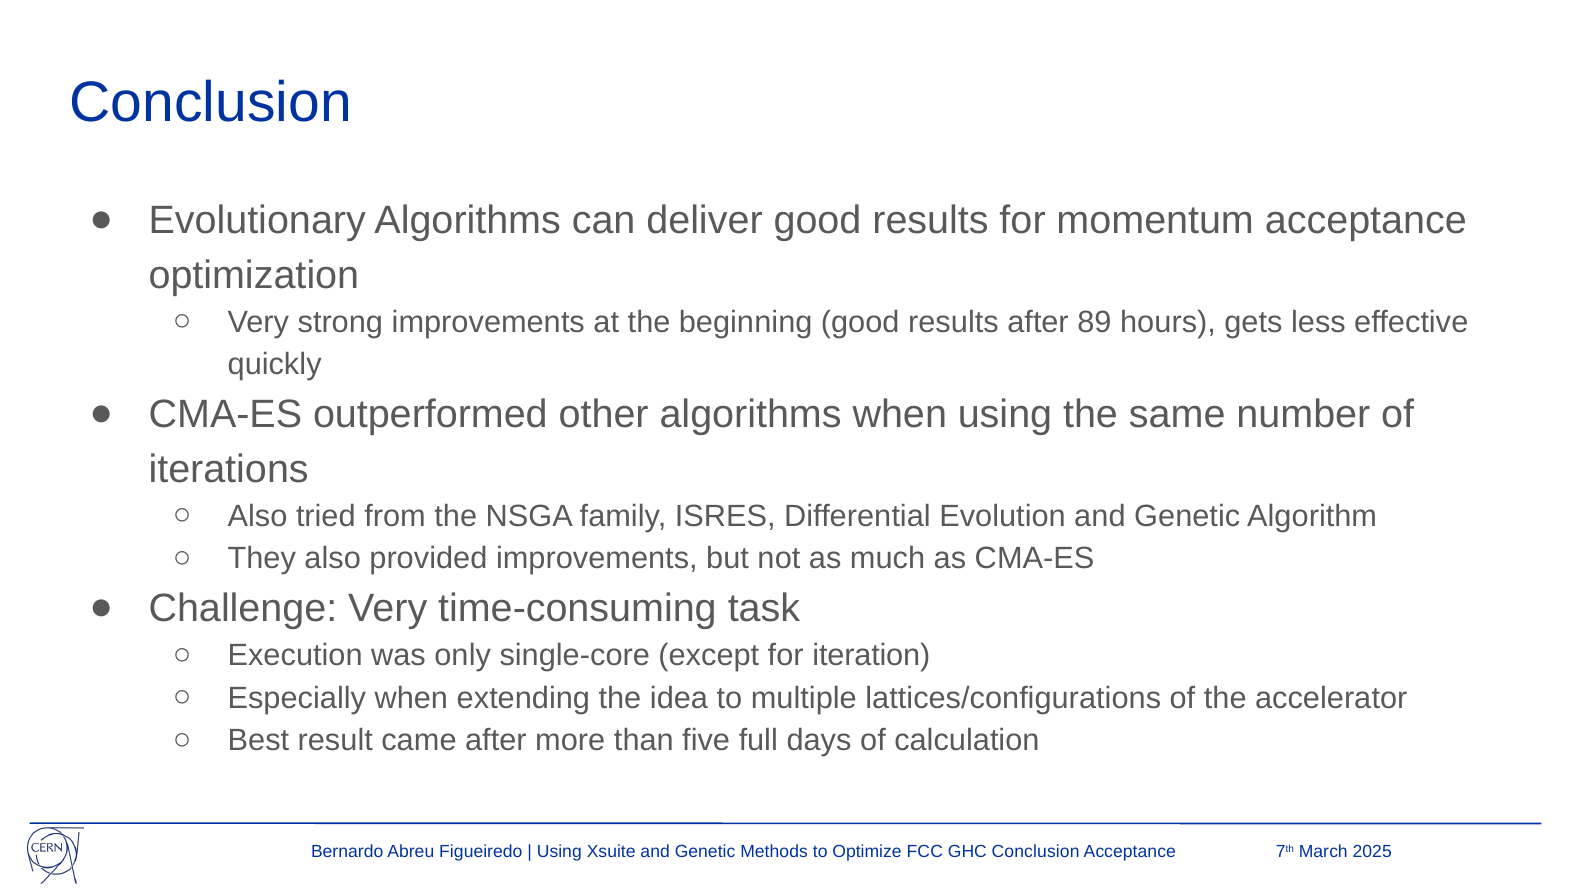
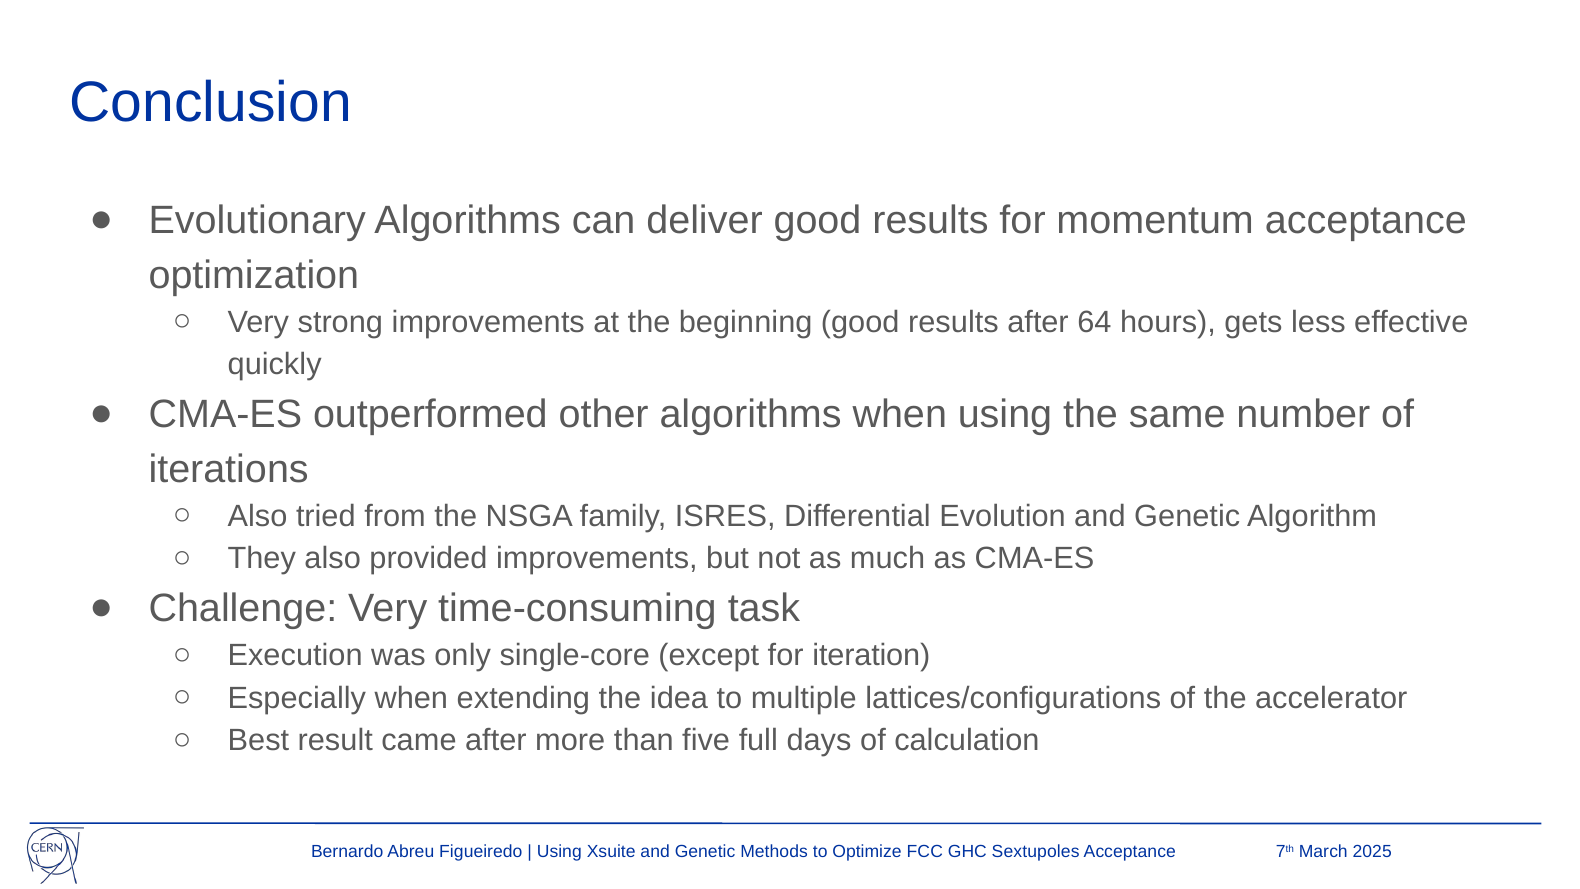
89: 89 -> 64 (1094, 322)
Conclusion: Conclusion -> Sextupoles (1036, 851)
